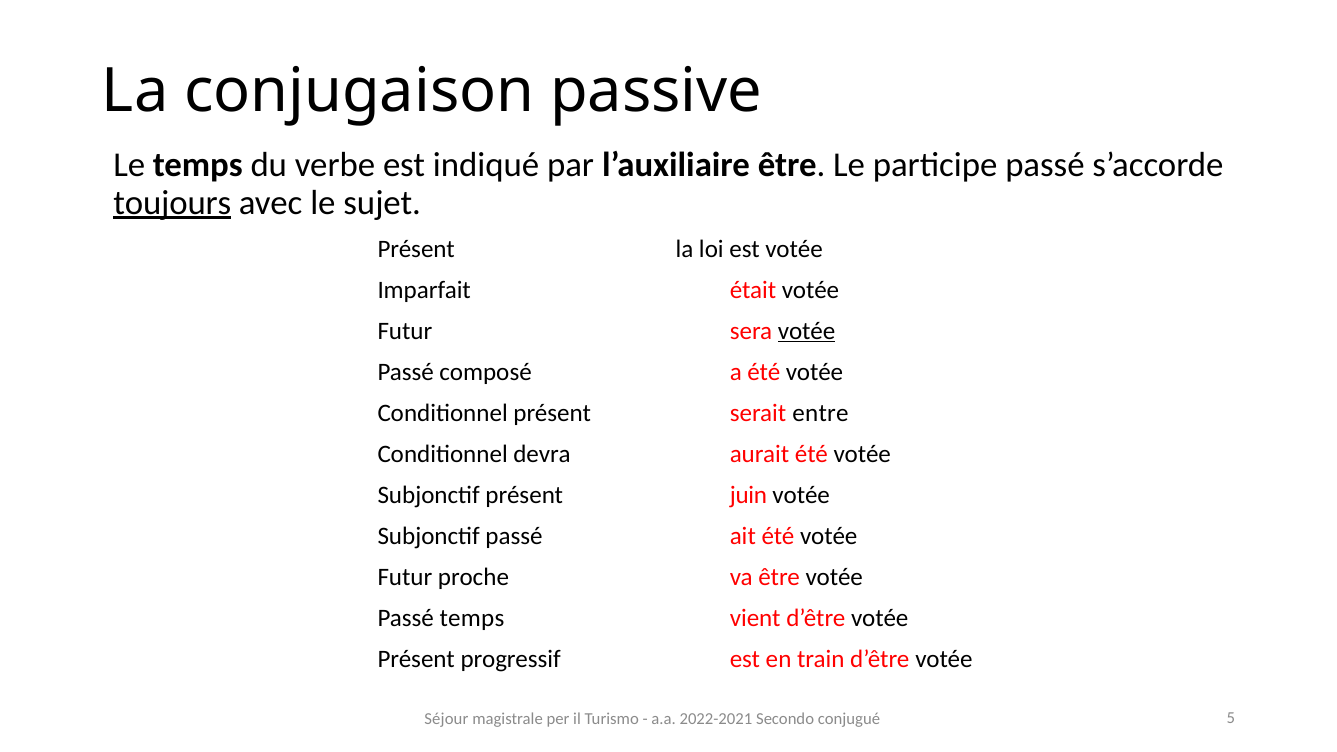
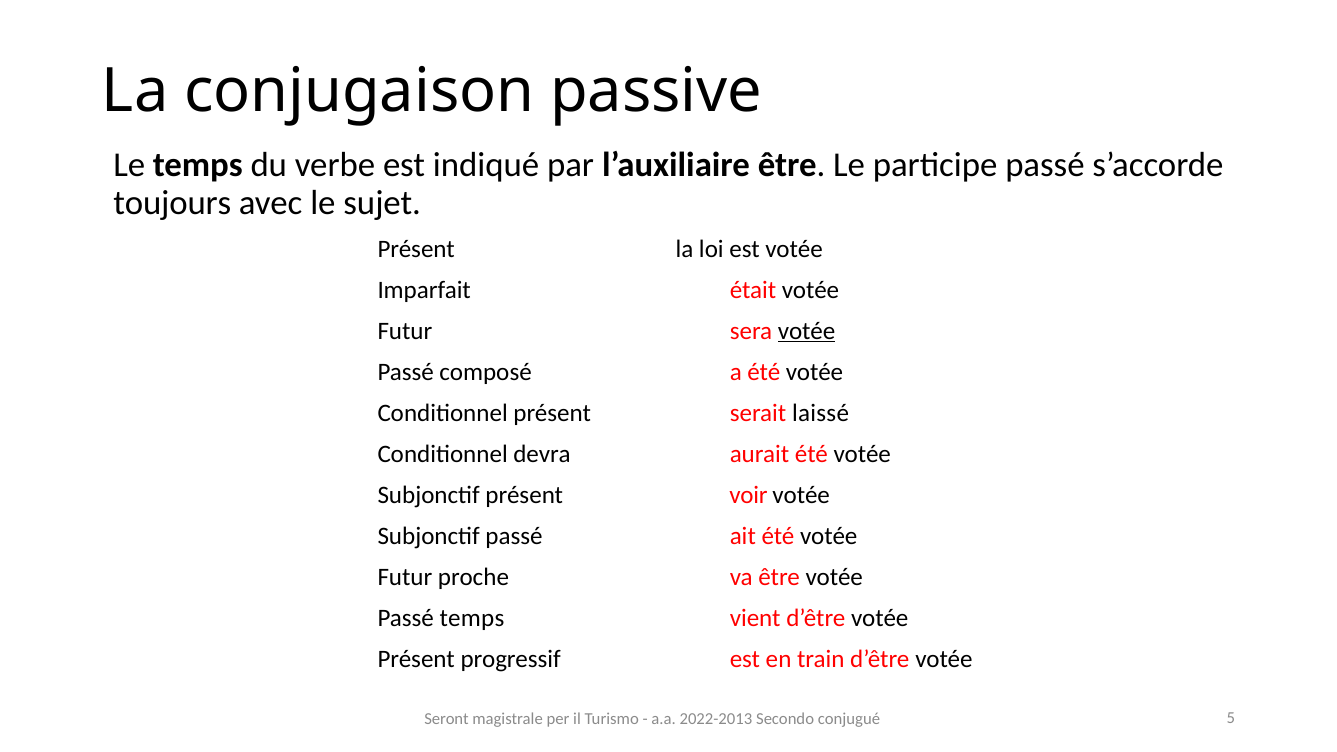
toujours underline: present -> none (172, 203)
entre: entre -> laissé (821, 413)
juin: juin -> voir (748, 495)
Séjour: Séjour -> Seront (447, 719)
2022-2021: 2022-2021 -> 2022-2013 (716, 719)
